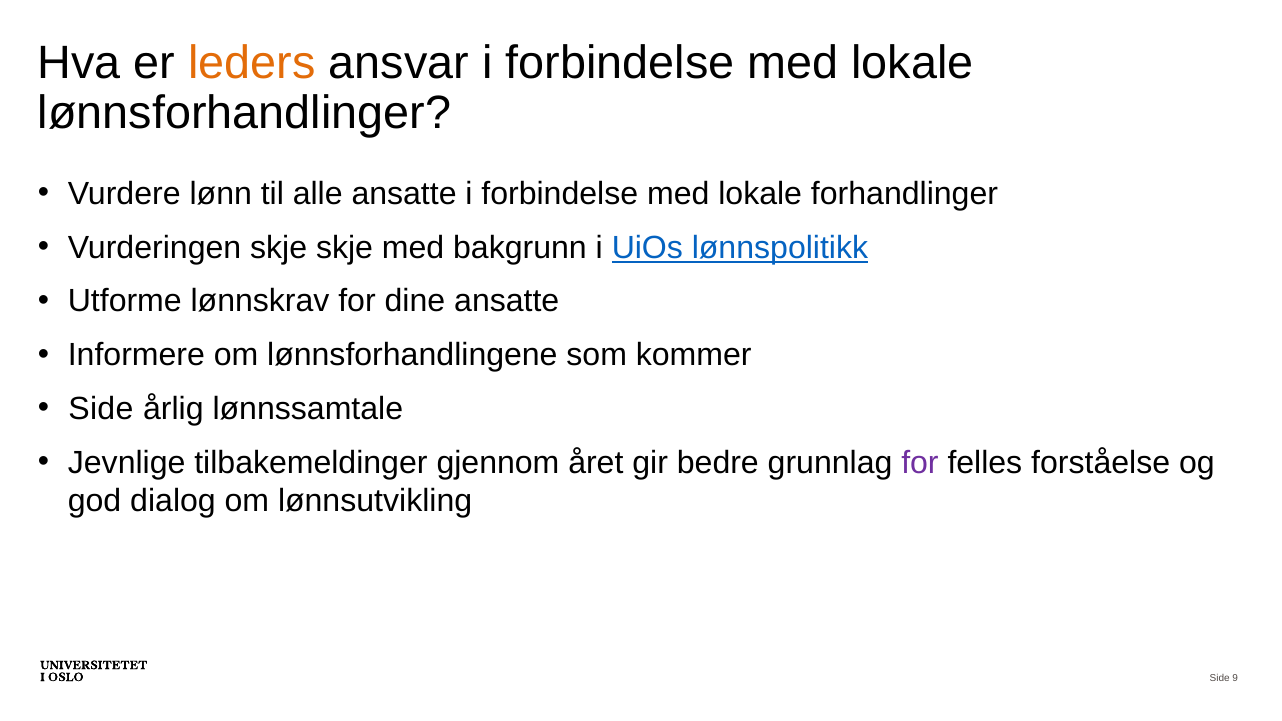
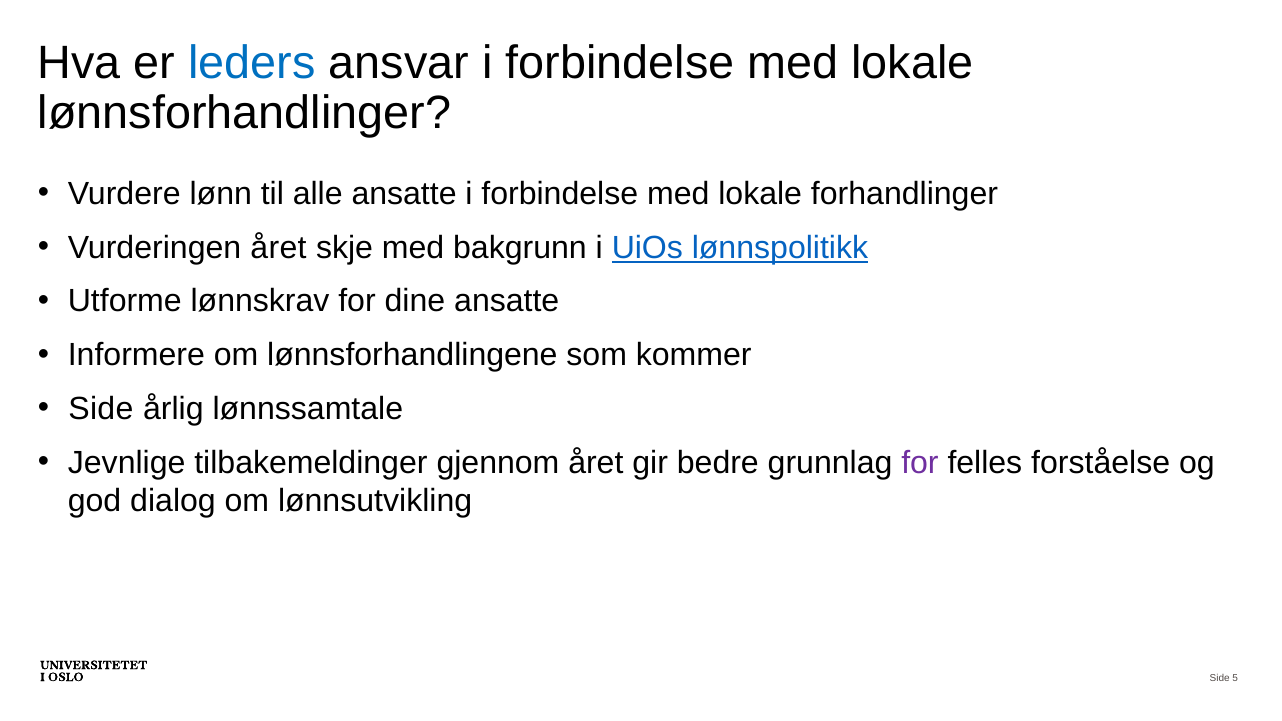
leders colour: orange -> blue (252, 63)
Vurderingen skje: skje -> året (278, 248)
9: 9 -> 5 (1235, 678)
